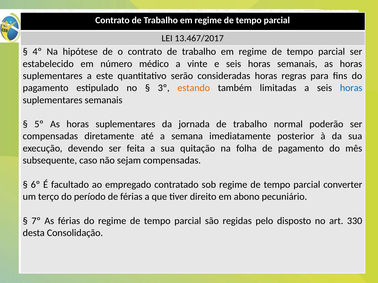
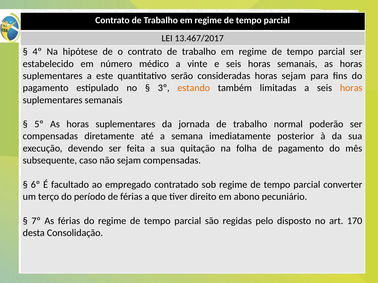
horas regras: regras -> sejam (294, 76)
horas colour: blue -> orange (351, 88)
330: 330 -> 170 (355, 221)
